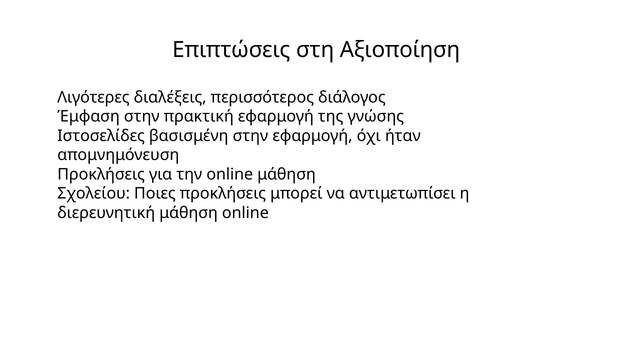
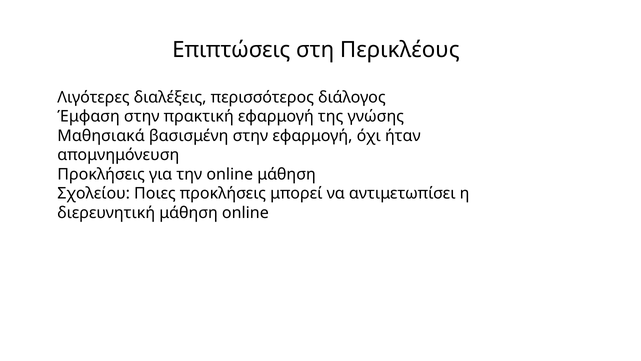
Αξιοποίηση: Αξιοποίηση -> Περικλέους (400, 50)
Ιστοσελίδες: Ιστοσελίδες -> Μαθησιακά (101, 136)
